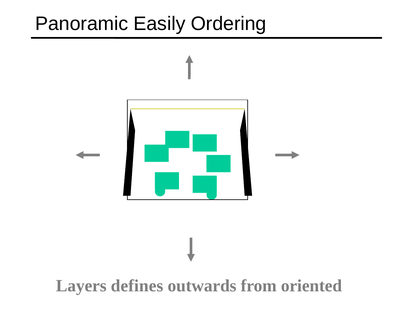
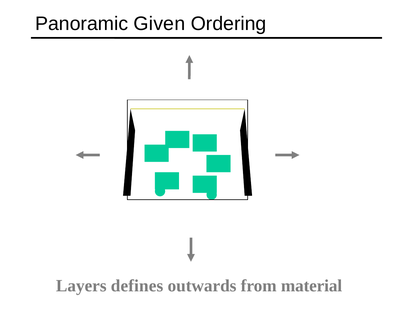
Easily: Easily -> Given (159, 24)
oriented: oriented -> material (312, 285)
